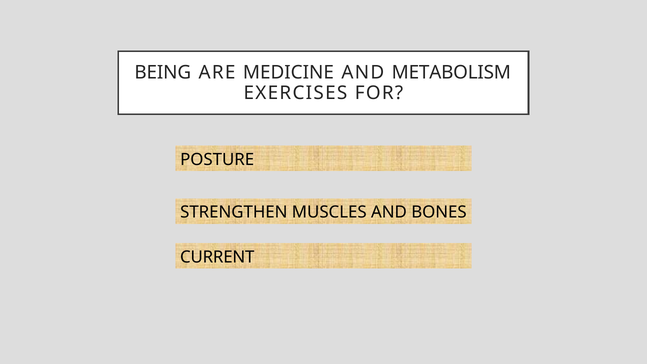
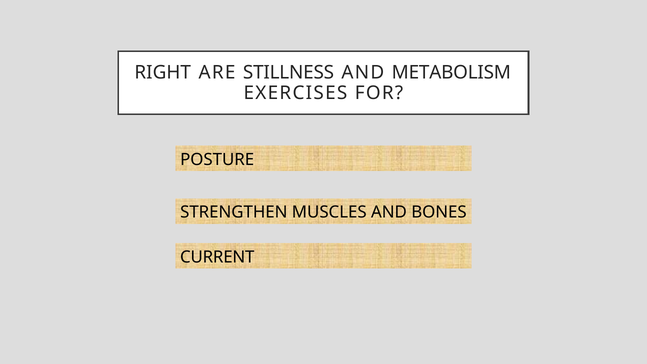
BEING: BEING -> RIGHT (163, 72)
MEDICINE: MEDICINE -> STILLNESS (289, 72)
